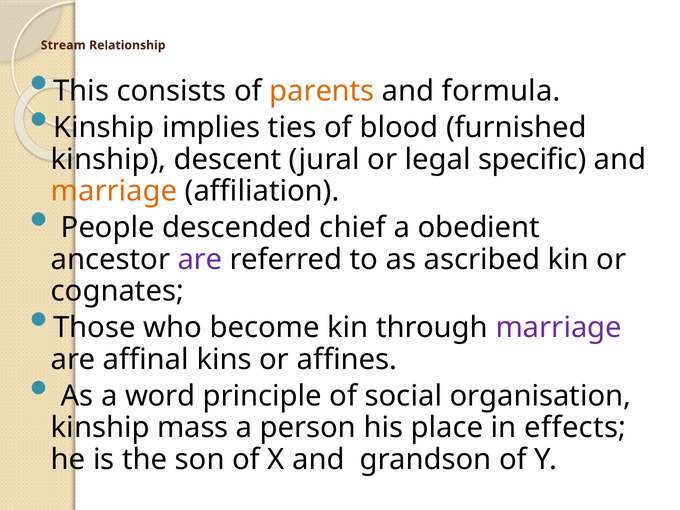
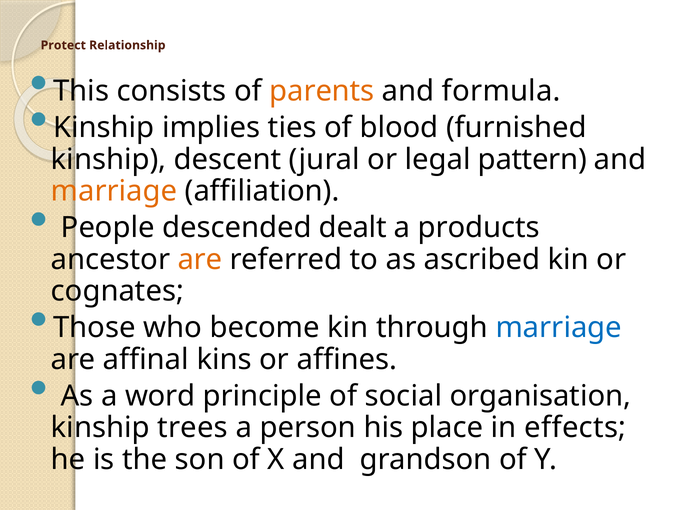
Stream: Stream -> Protect (63, 45)
specific: specific -> pattern (532, 159)
chief: chief -> dealt (353, 228)
obedient: obedient -> products (479, 228)
are colour: purple -> orange (200, 259)
marriage colour: purple -> blue (559, 328)
mass: mass -> trees (193, 428)
